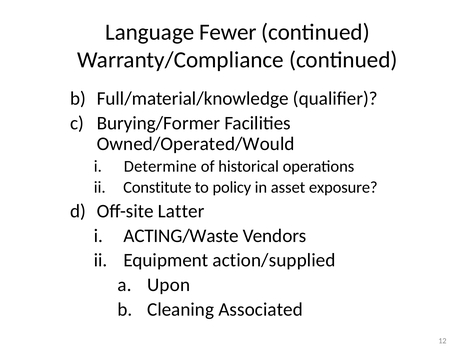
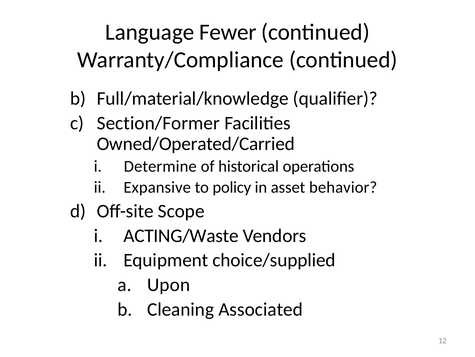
Burying/Former: Burying/Former -> Section/Former (158, 123)
Owned/Operated/Would: Owned/Operated/Would -> Owned/Operated/Carried (196, 144)
Constitute: Constitute -> Expansive (157, 187)
exposure: exposure -> behavior (343, 187)
Latter: Latter -> Scope (181, 211)
action/supplied: action/supplied -> choice/supplied (274, 260)
